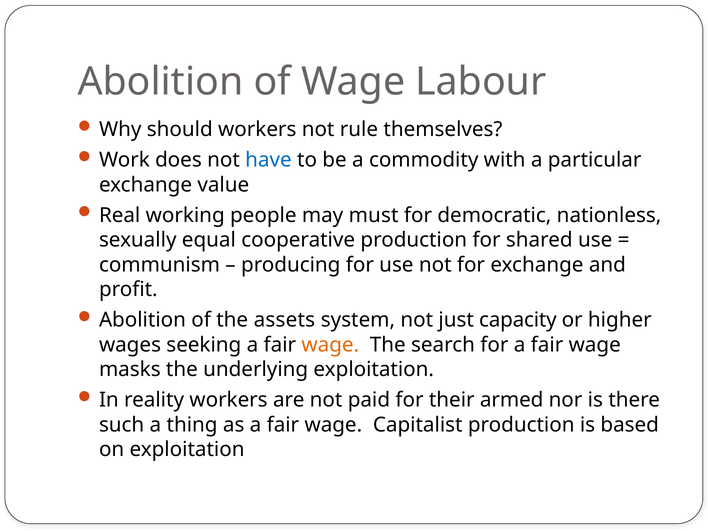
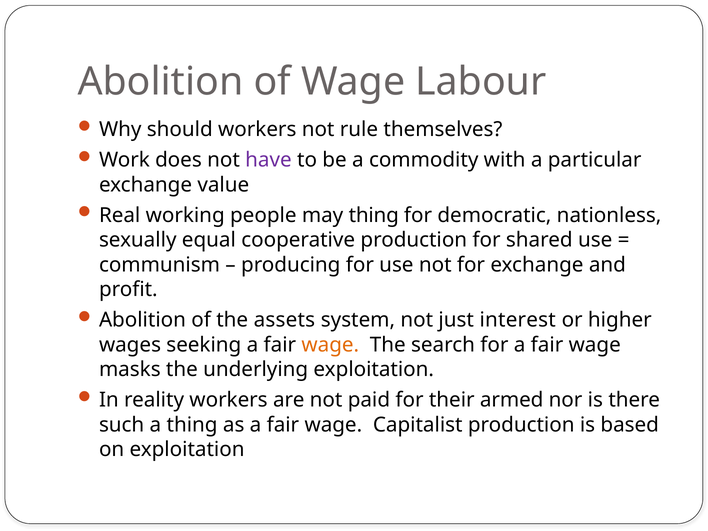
have colour: blue -> purple (268, 160)
may must: must -> thing (374, 215)
capacity: capacity -> interest (518, 320)
